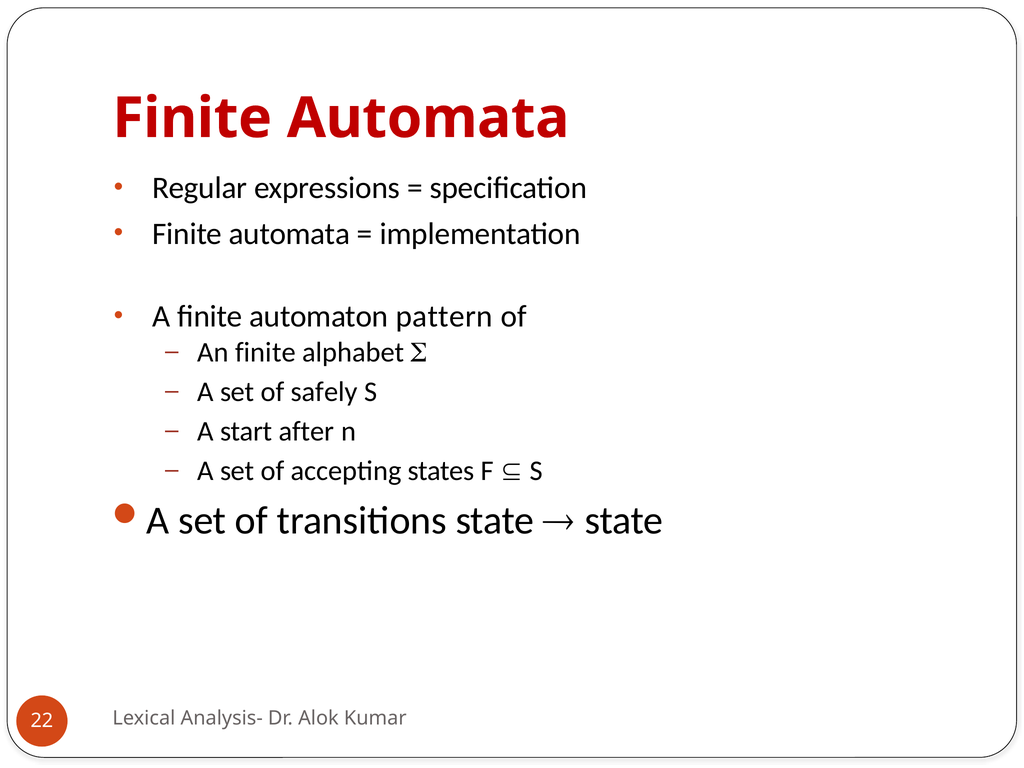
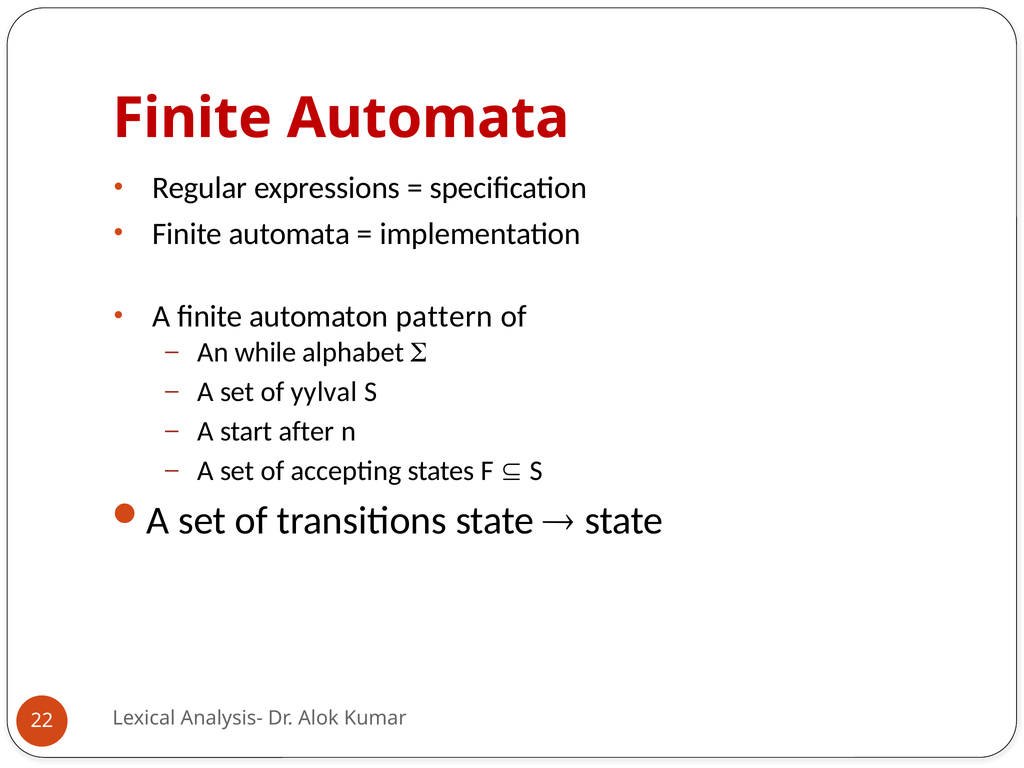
An finite: finite -> while (266, 352)
safely: safely -> yylval (324, 392)
